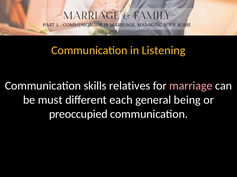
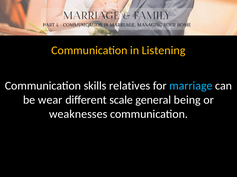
marriage colour: pink -> light blue (191, 86)
must: must -> wear (50, 100)
each: each -> scale (121, 100)
preoccupied: preoccupied -> weaknesses (78, 115)
